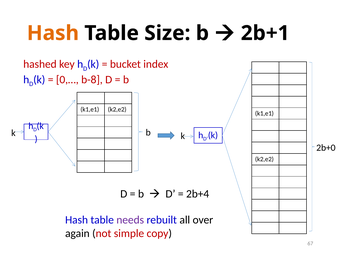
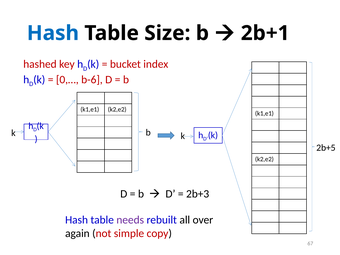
Hash colour: orange -> blue (53, 33)
b-8: b-8 -> b-6 (92, 80)
2b+0: 2b+0 -> 2b+5 (326, 148)
2b+4: 2b+4 -> 2b+3 (198, 194)
